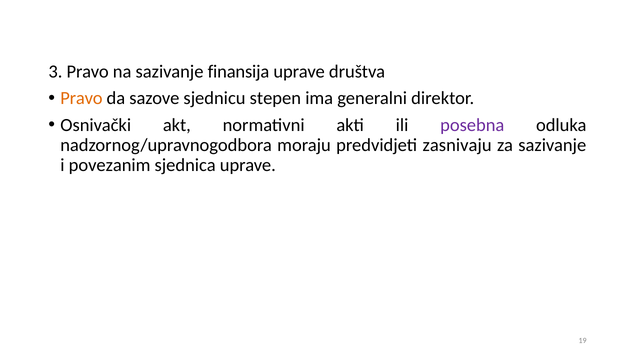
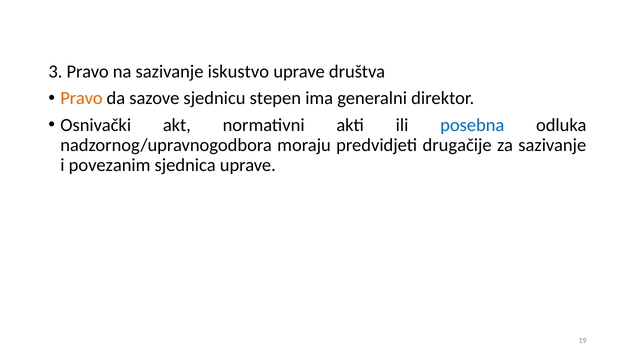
finansija: finansija -> iskustvo (238, 72)
posebna colour: purple -> blue (472, 125)
zasnivaju: zasnivaju -> drugačije (457, 145)
